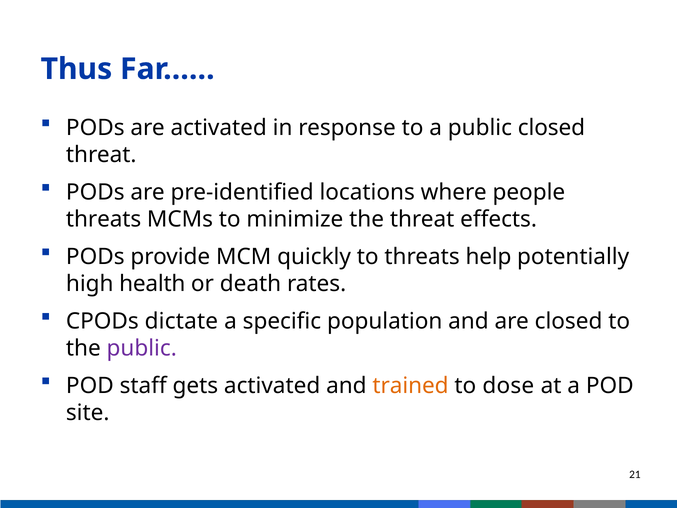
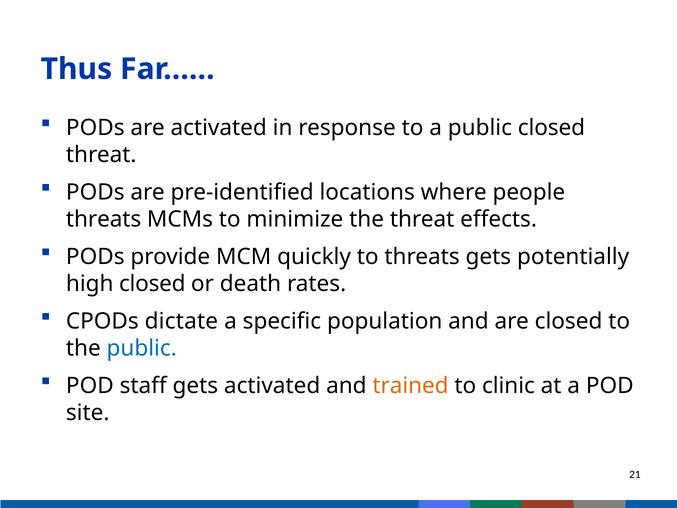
threats help: help -> gets (488, 257)
high health: health -> closed (152, 284)
public colour: purple -> blue (142, 348)
dose: dose -> clinic (508, 386)
